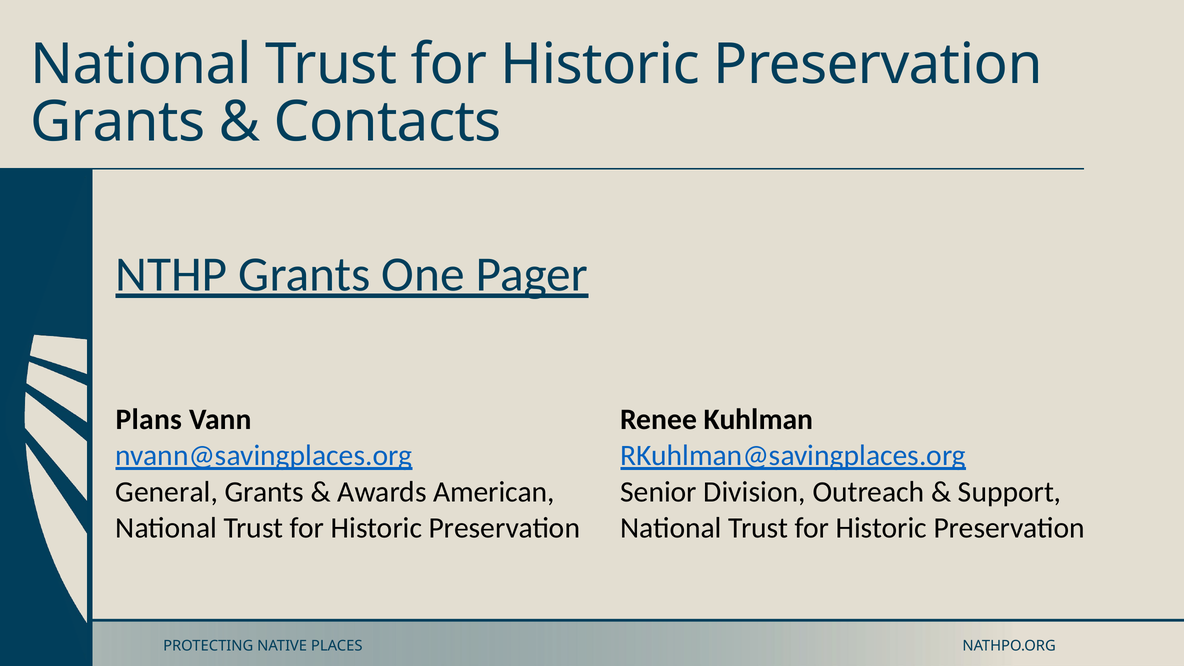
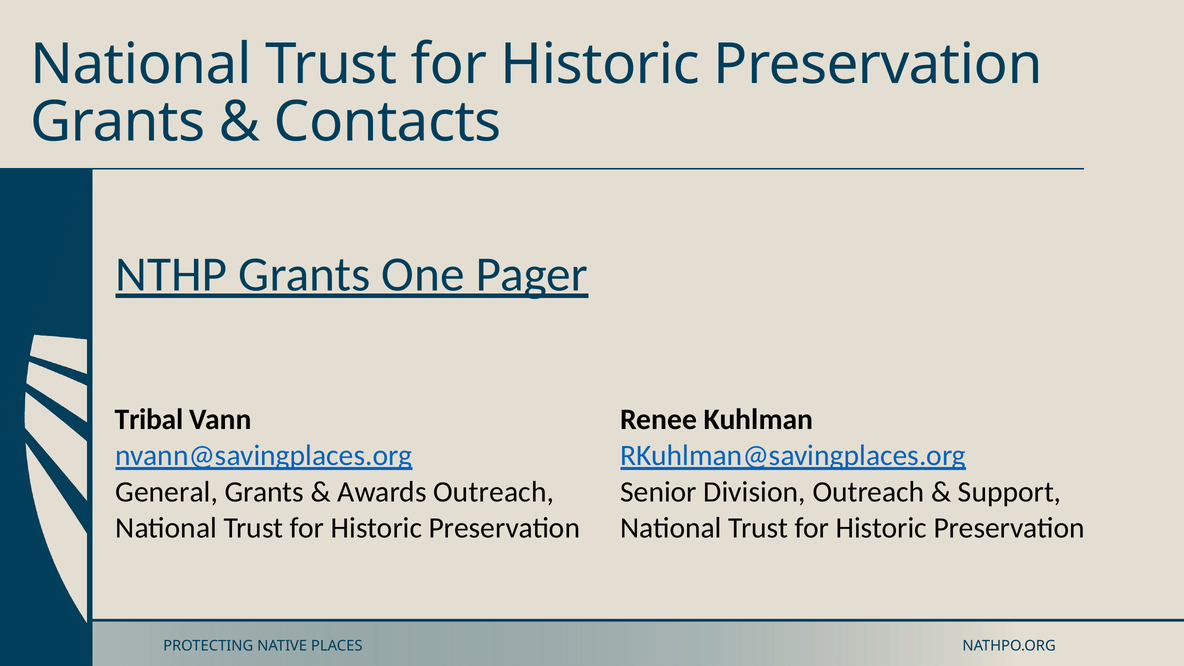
Plans: Plans -> Tribal (149, 420)
Awards American: American -> Outreach (494, 492)
